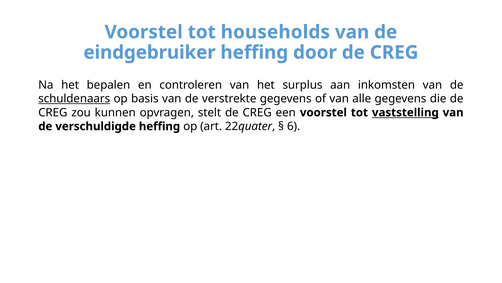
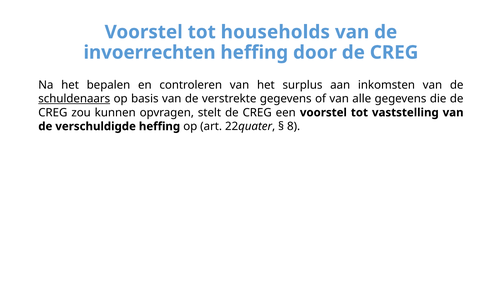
eindgebruiker: eindgebruiker -> invoerrechten (150, 52)
vaststelling underline: present -> none (405, 112)
6: 6 -> 8 (294, 126)
